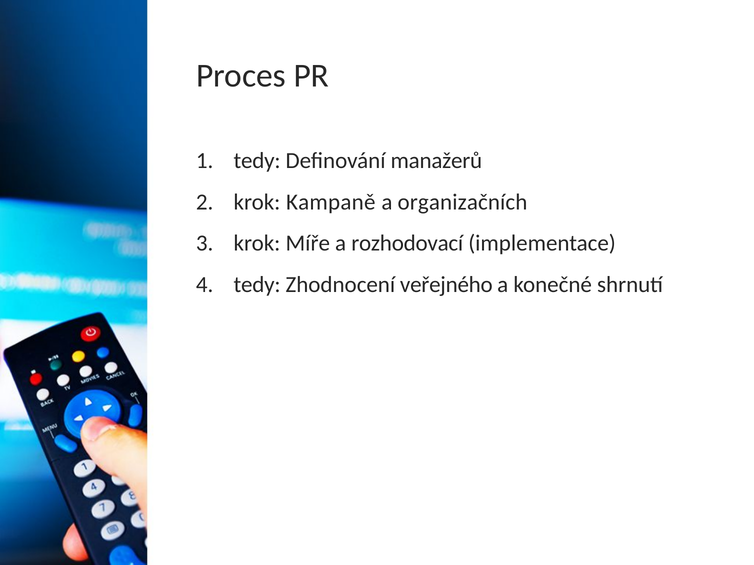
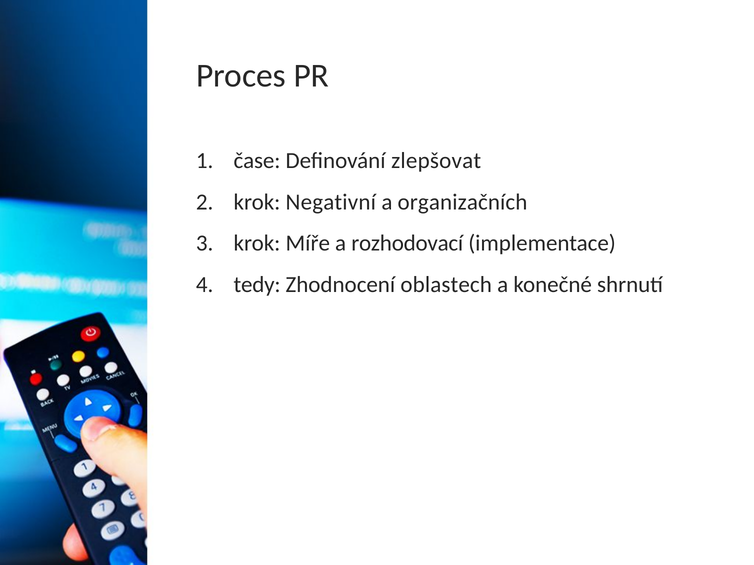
tedy: tedy -> čase (257, 161)
manažerů: manažerů -> zlepšovat (436, 161)
Kampaně: Kampaně -> Negativní (331, 202)
veřejného: veřejného -> oblastech (446, 285)
